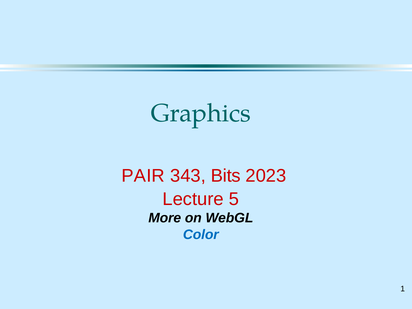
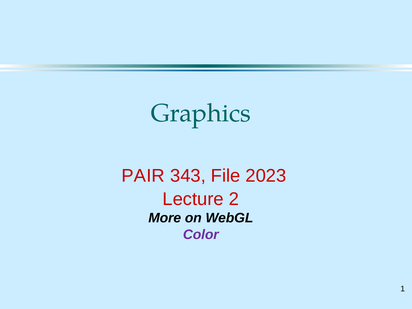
Bits: Bits -> File (226, 176)
5: 5 -> 2 (234, 199)
Color colour: blue -> purple (201, 234)
